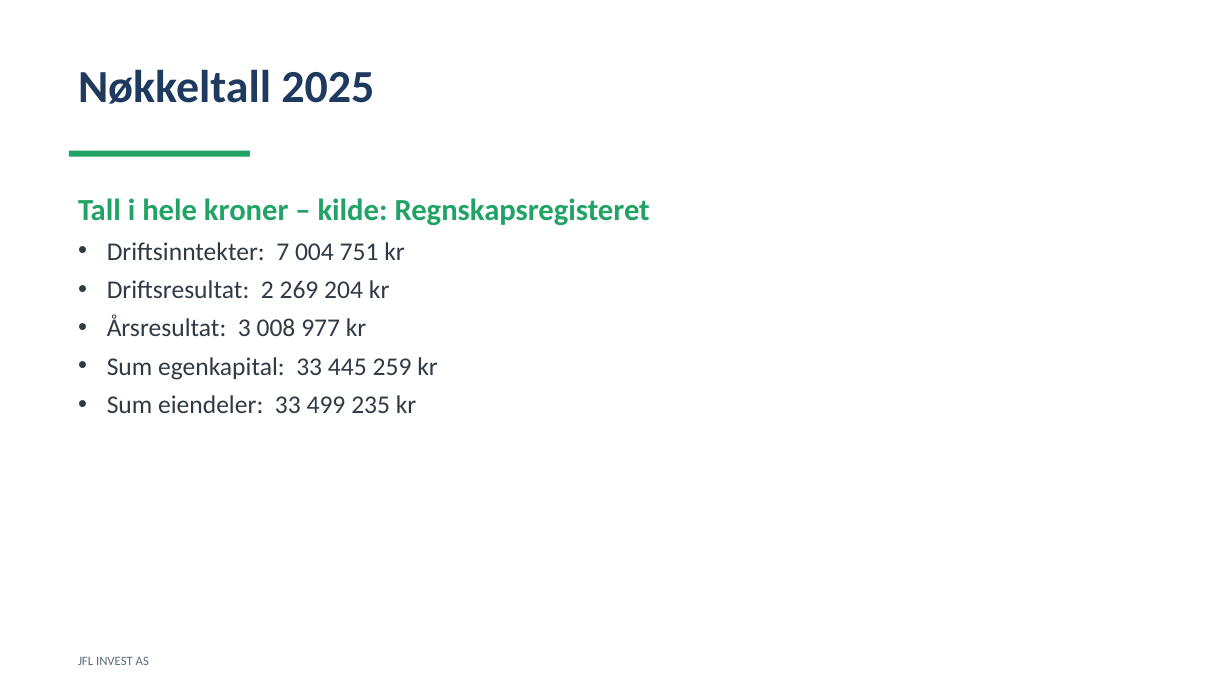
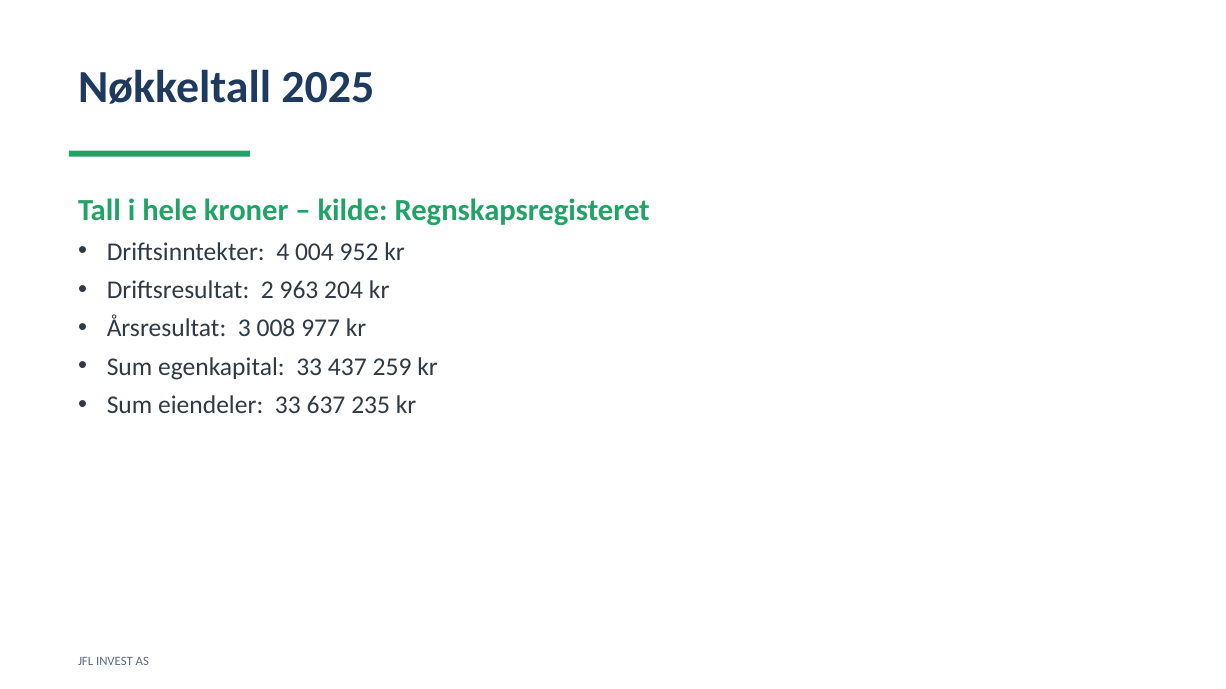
7: 7 -> 4 (283, 252)
751: 751 -> 952 (359, 252)
269: 269 -> 963 (299, 290)
445: 445 -> 437 (347, 367)
499: 499 -> 637 (326, 405)
